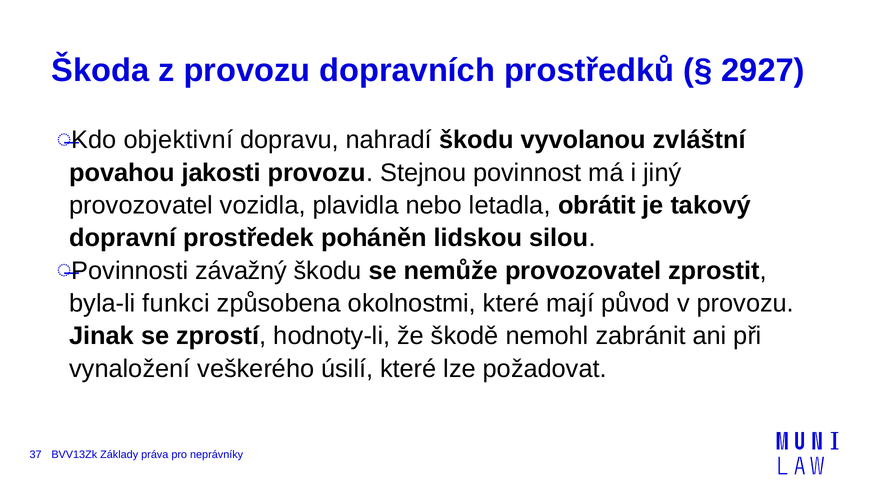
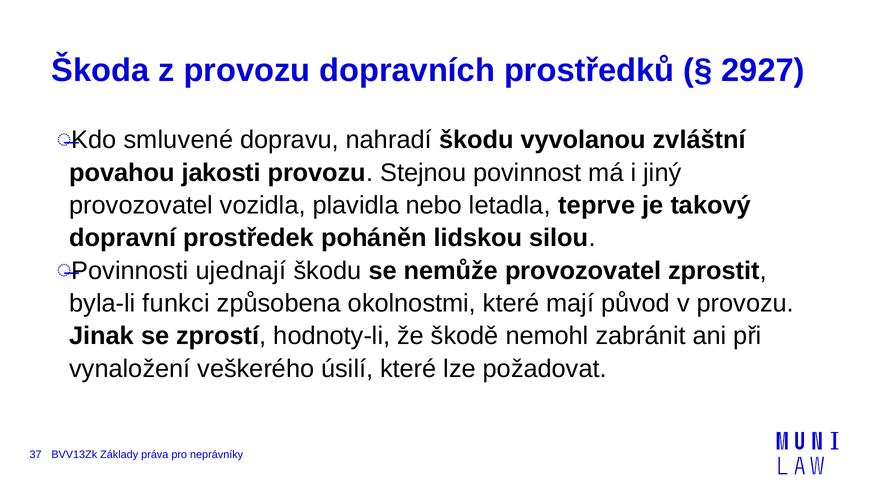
objektivní: objektivní -> smluvené (178, 140)
obrátit: obrátit -> teprve (597, 205)
závažný: závažný -> ujednají (241, 270)
